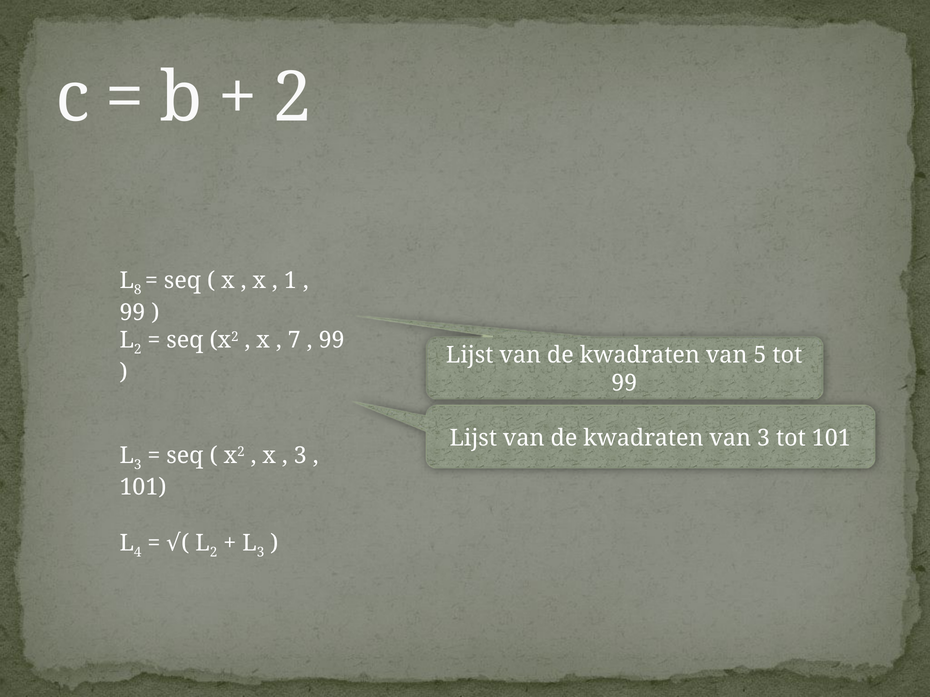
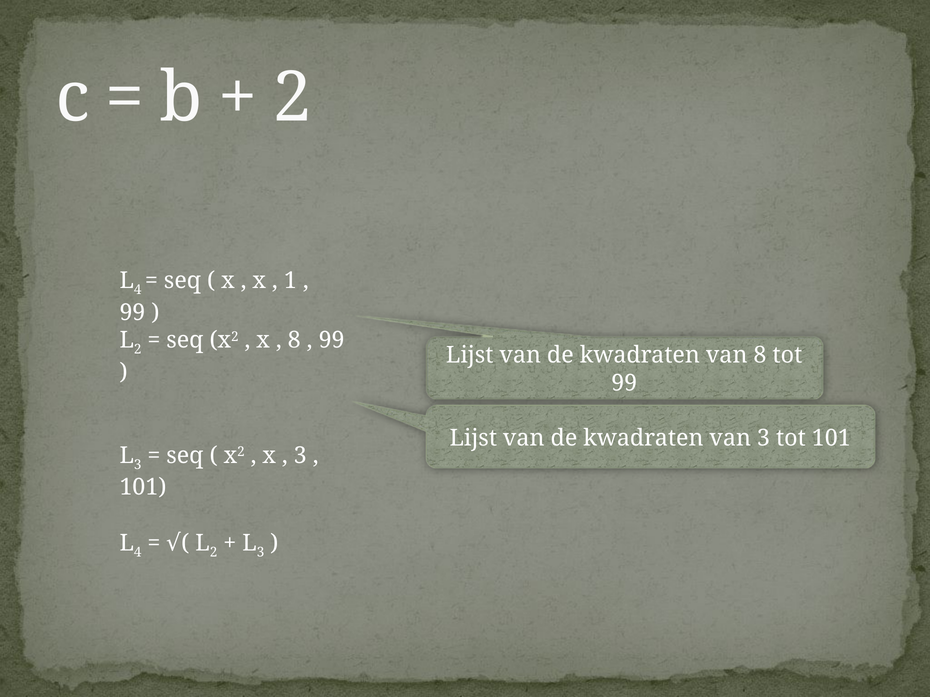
8: 8 -> 4 (138, 290)
7: 7 -> 8 (294, 341)
van 5: 5 -> 8 (760, 355)
